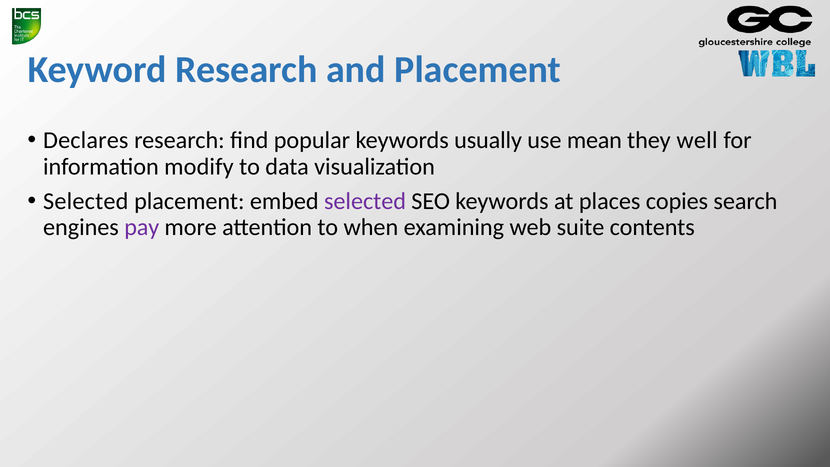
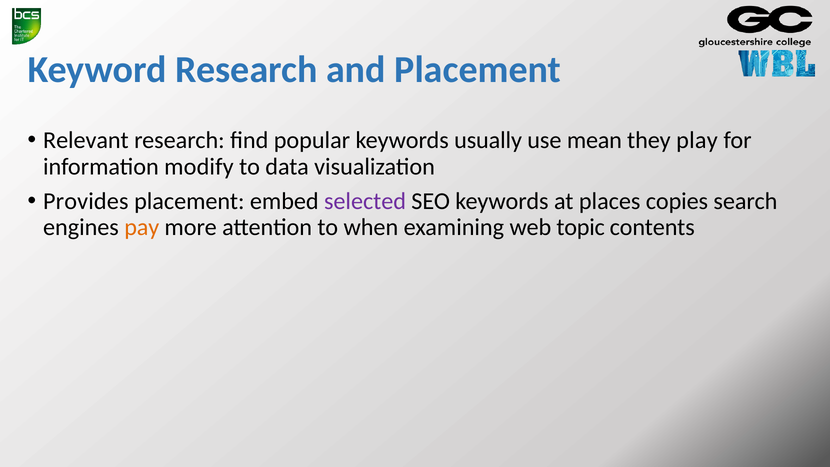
Declares: Declares -> Relevant (86, 140)
well: well -> play (697, 140)
Selected: Selected -> Provides (86, 201)
pay colour: purple -> orange (142, 227)
suite: suite -> topic (581, 227)
